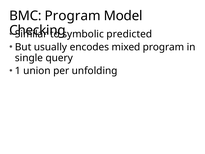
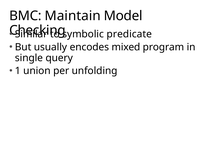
BMC Program: Program -> Maintain (73, 16)
predicted: predicted -> predicate (129, 34)
